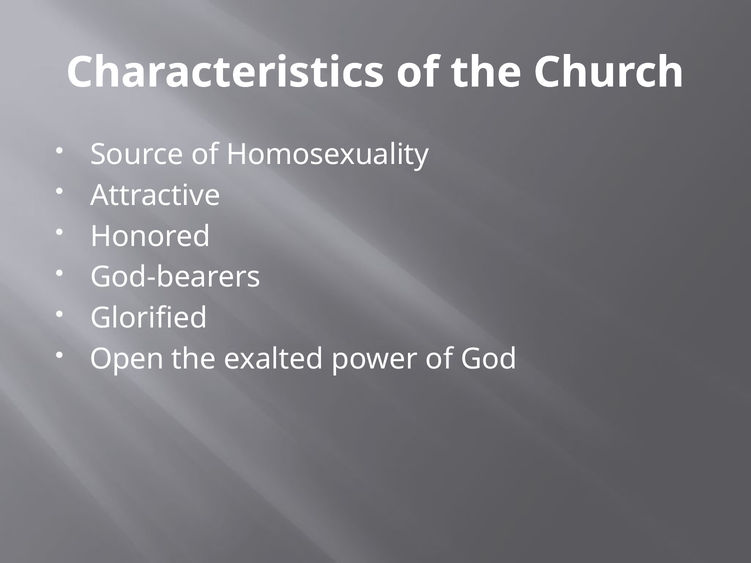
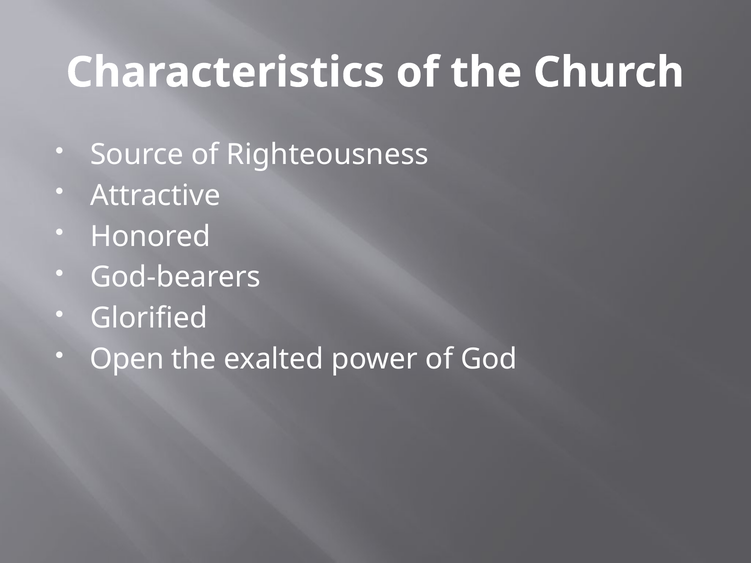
Homosexuality: Homosexuality -> Righteousness (328, 155)
